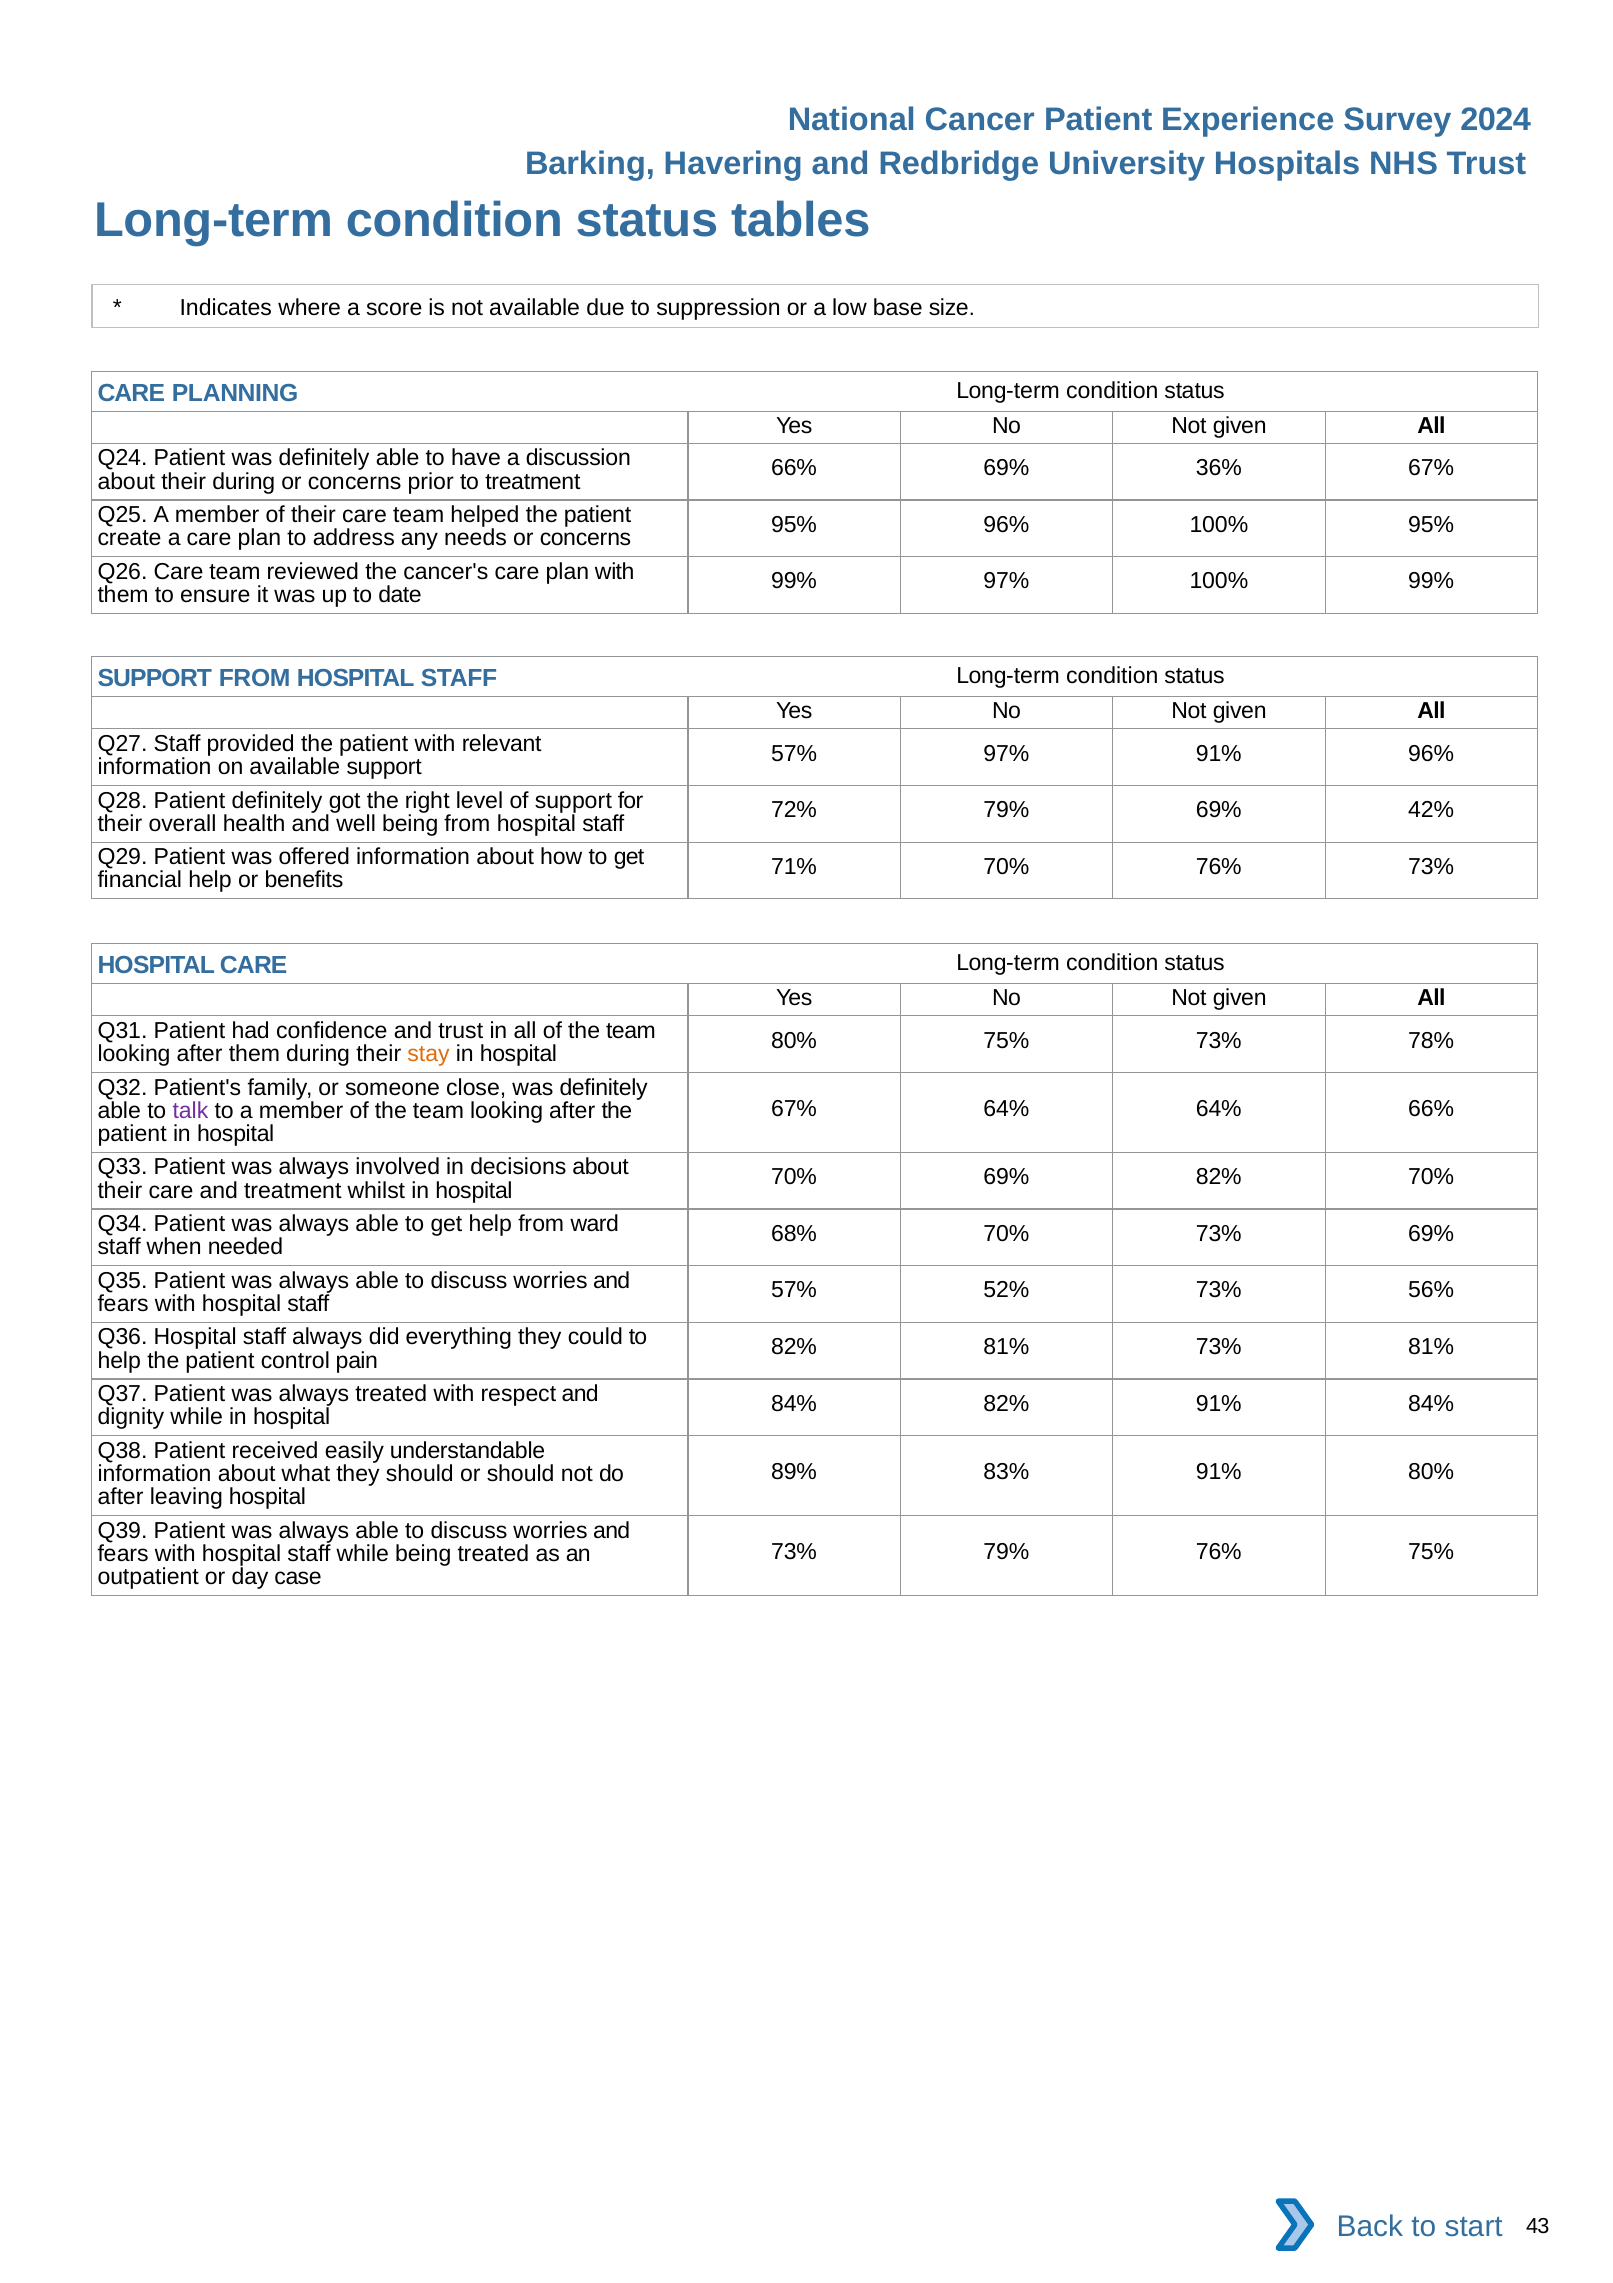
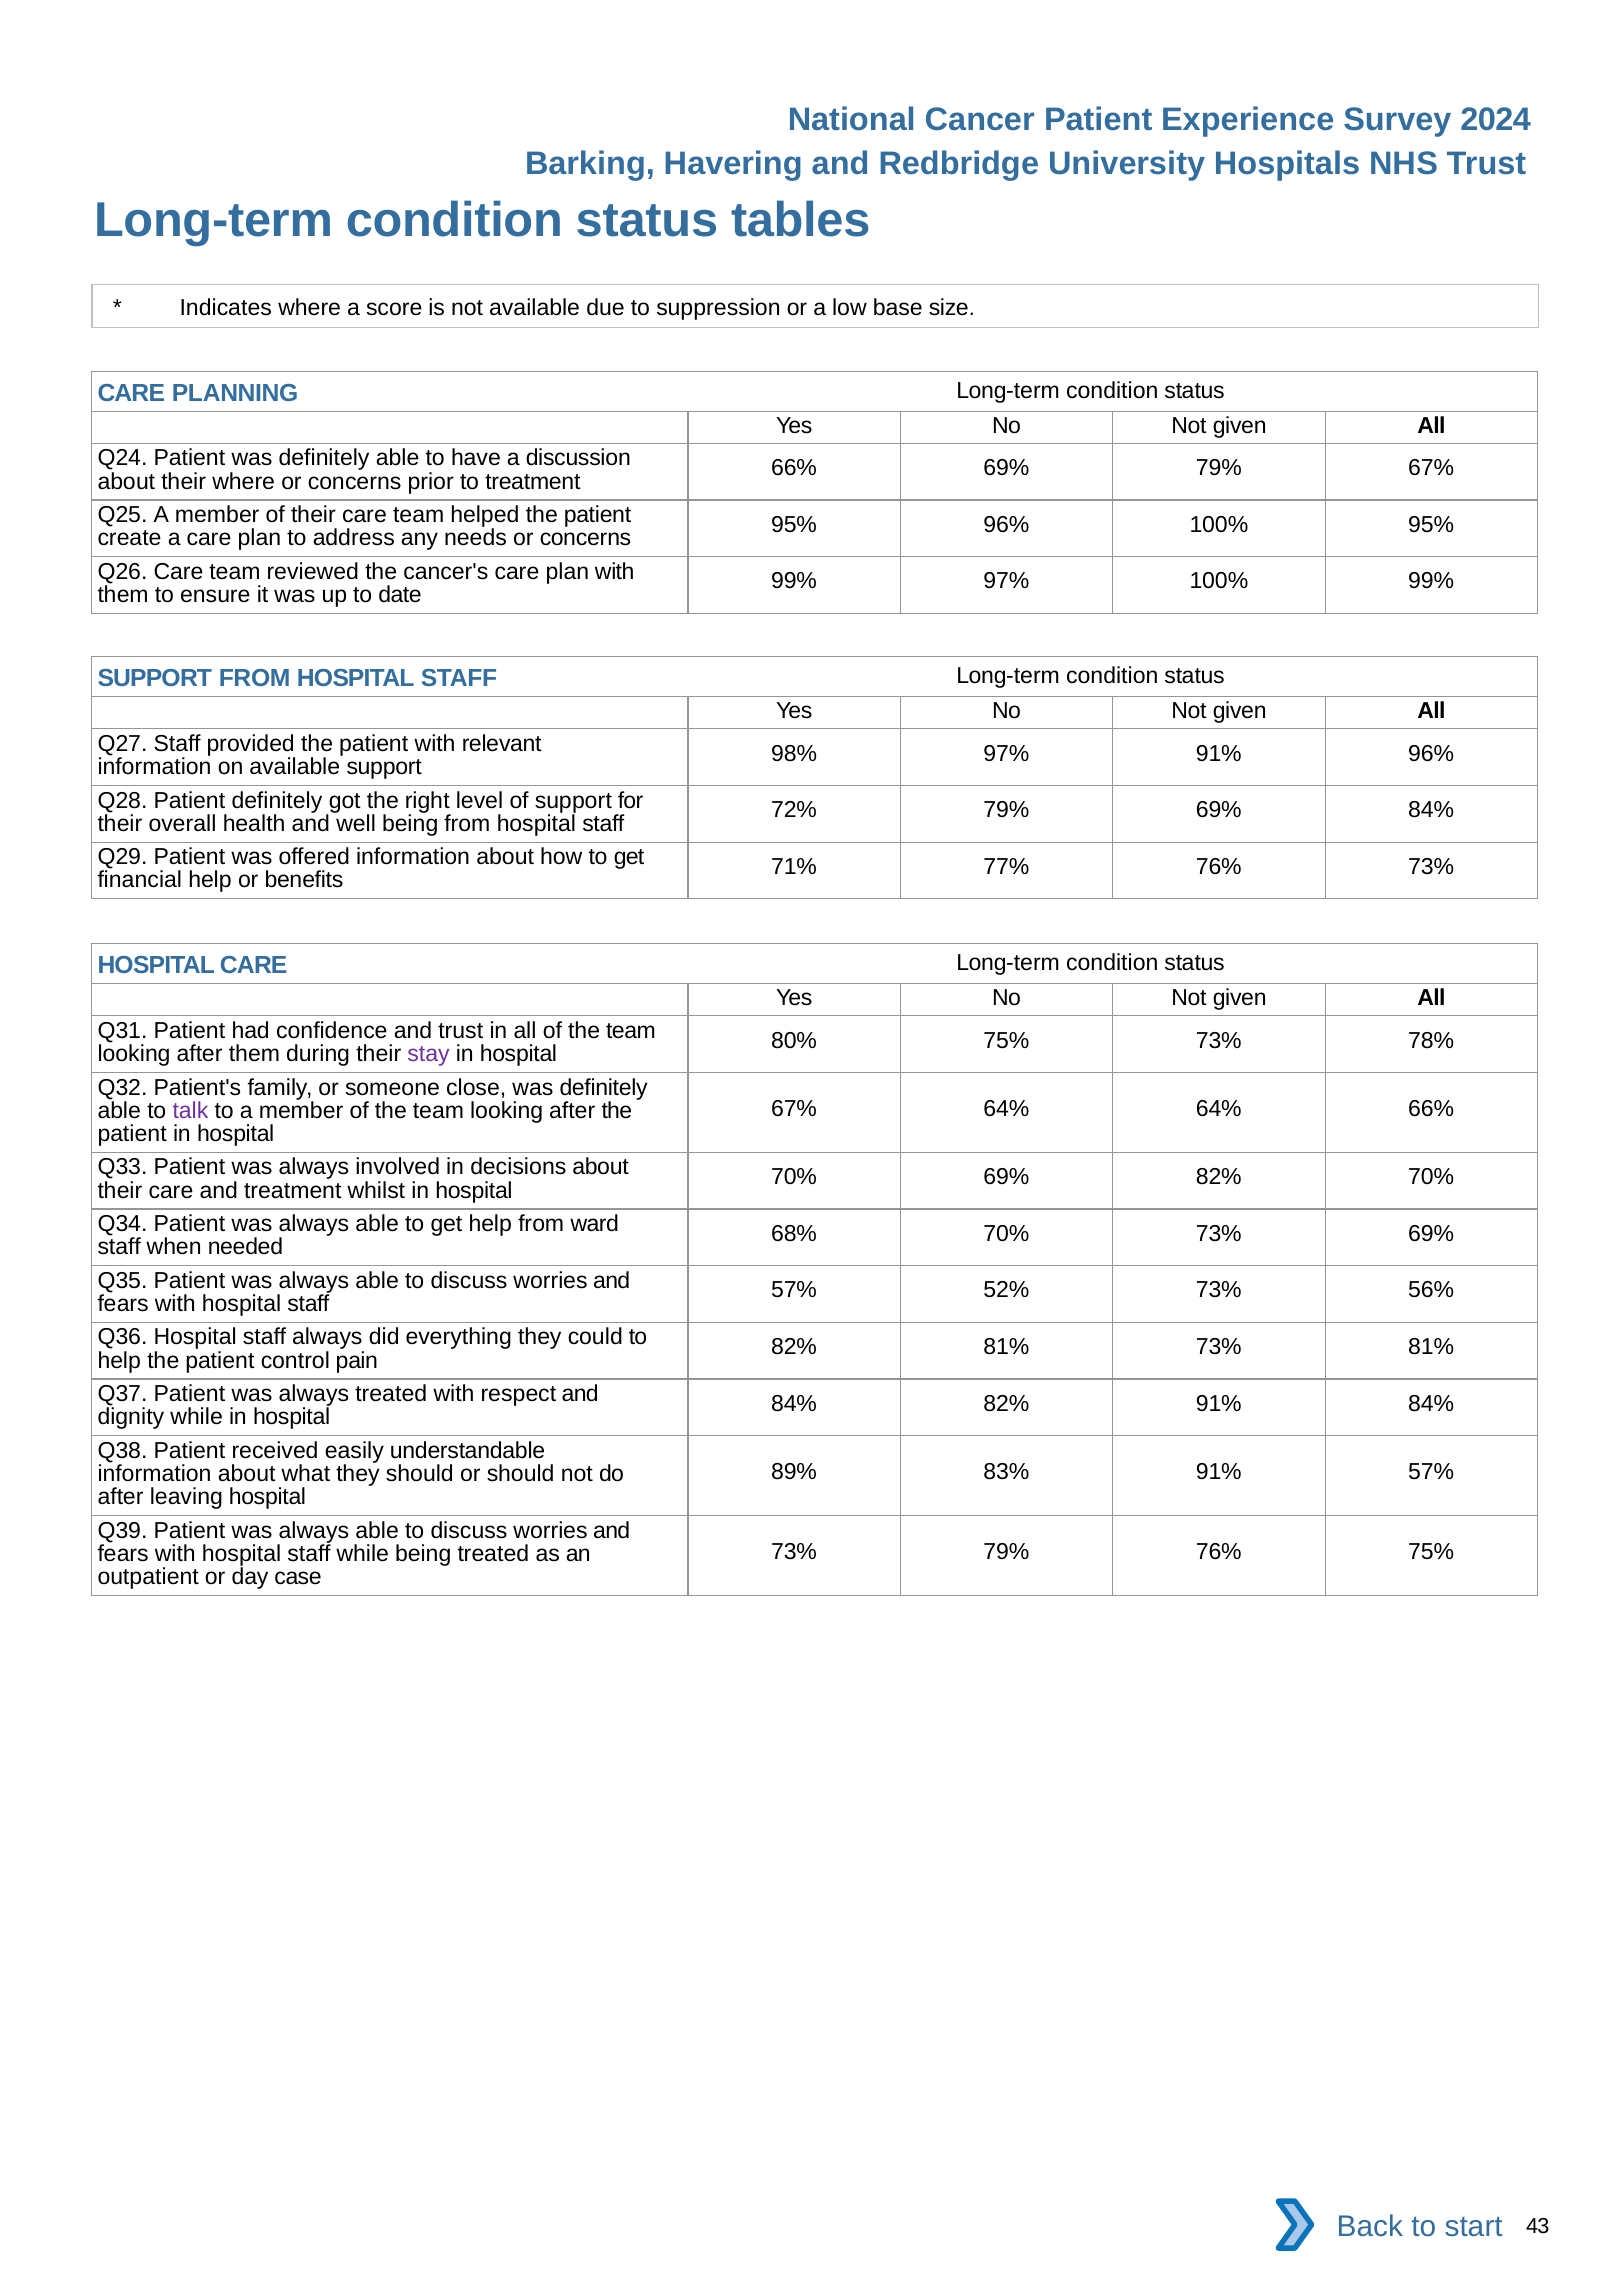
69% 36%: 36% -> 79% (1219, 468)
their during: during -> where (244, 481)
57%: 57% -> 98% (794, 753)
69% 42%: 42% -> 84% (1431, 810)
71% 70%: 70% -> 77% (1006, 867)
stay colour: orange -> purple (429, 1054)
91% 80%: 80% -> 57% (1431, 1472)
